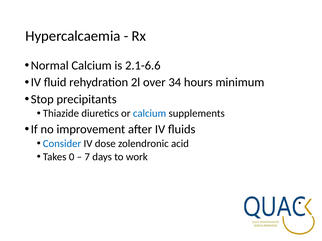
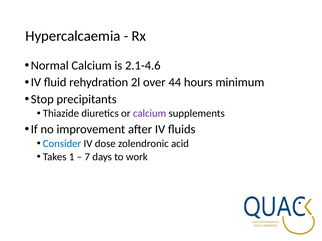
2.1-6.6: 2.1-6.6 -> 2.1-4.6 (143, 66)
34: 34 -> 44 (175, 83)
calcium colour: blue -> purple (150, 114)
0: 0 -> 1 (72, 157)
